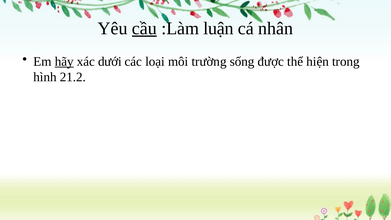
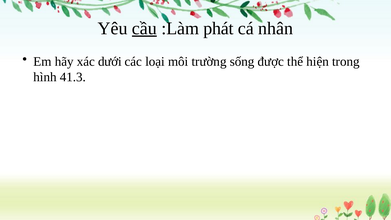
luận: luận -> phát (219, 28)
hãy underline: present -> none (64, 62)
21.2: 21.2 -> 41.3 (73, 77)
